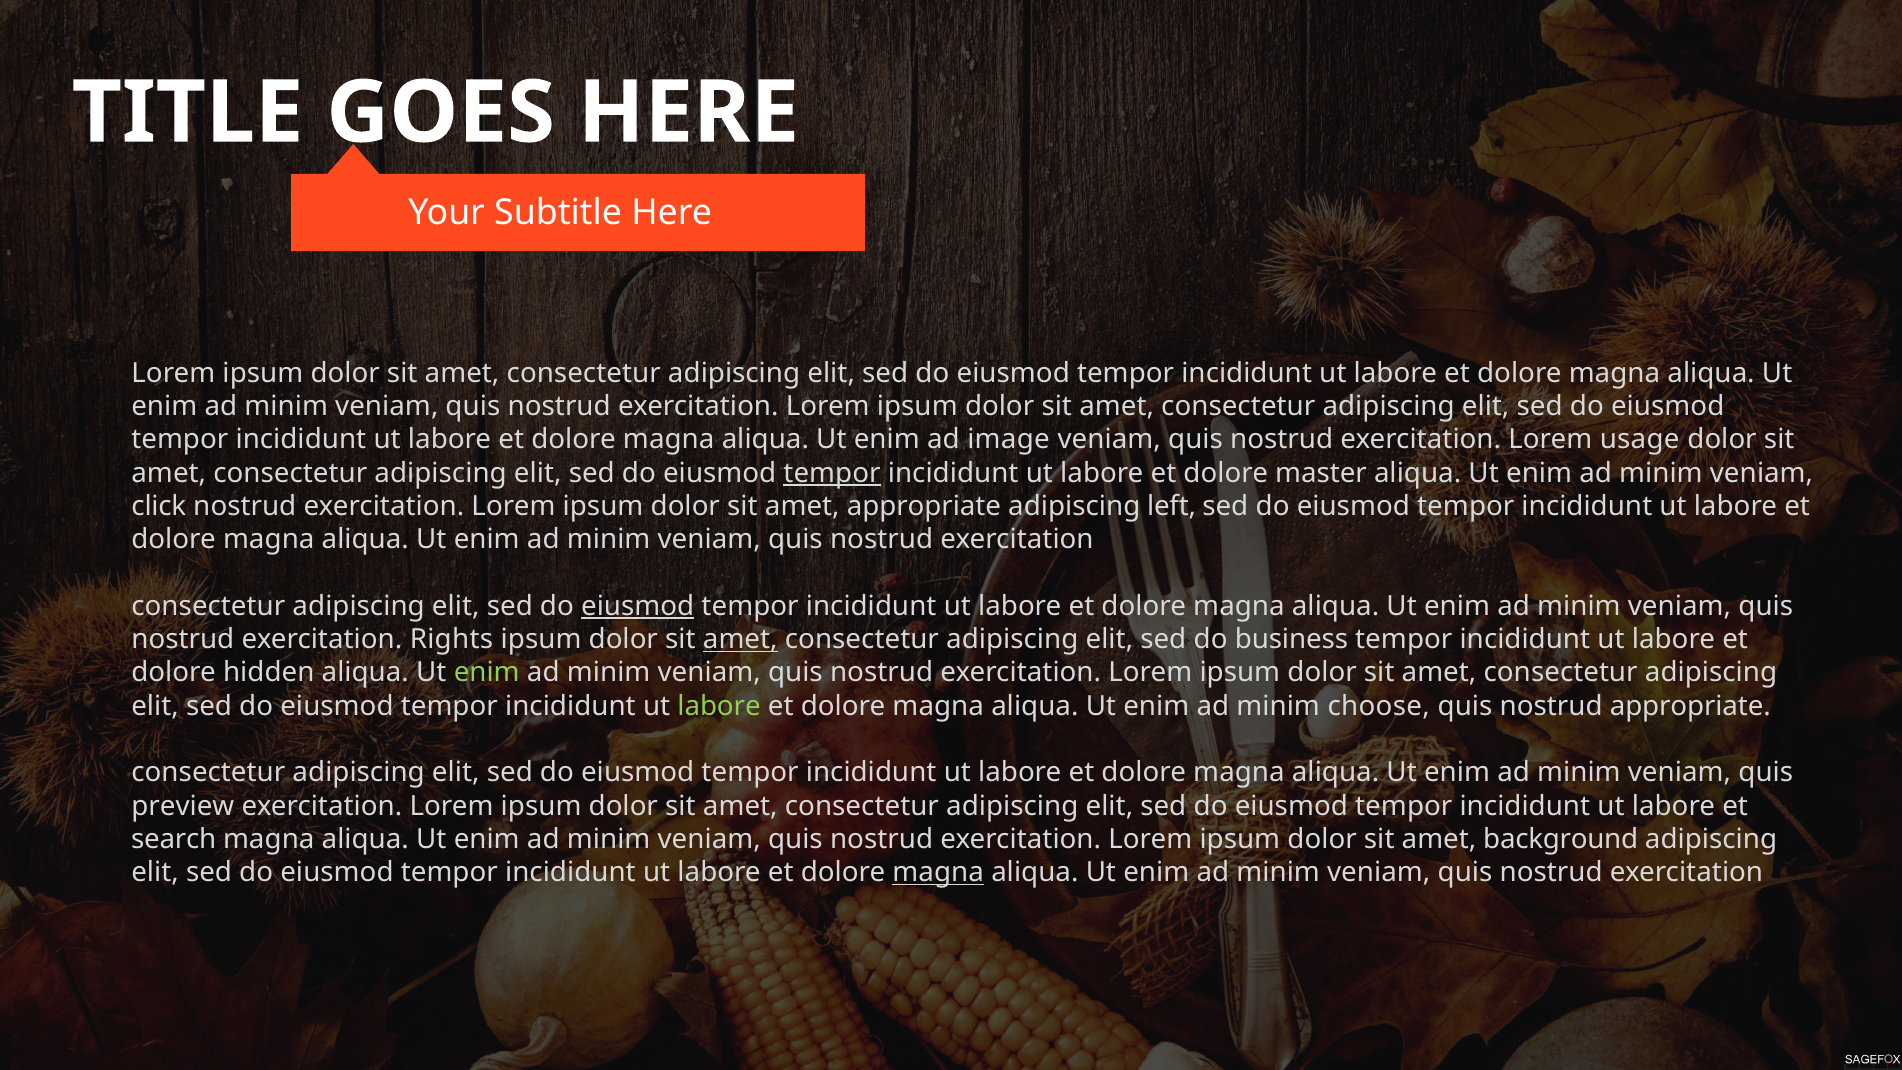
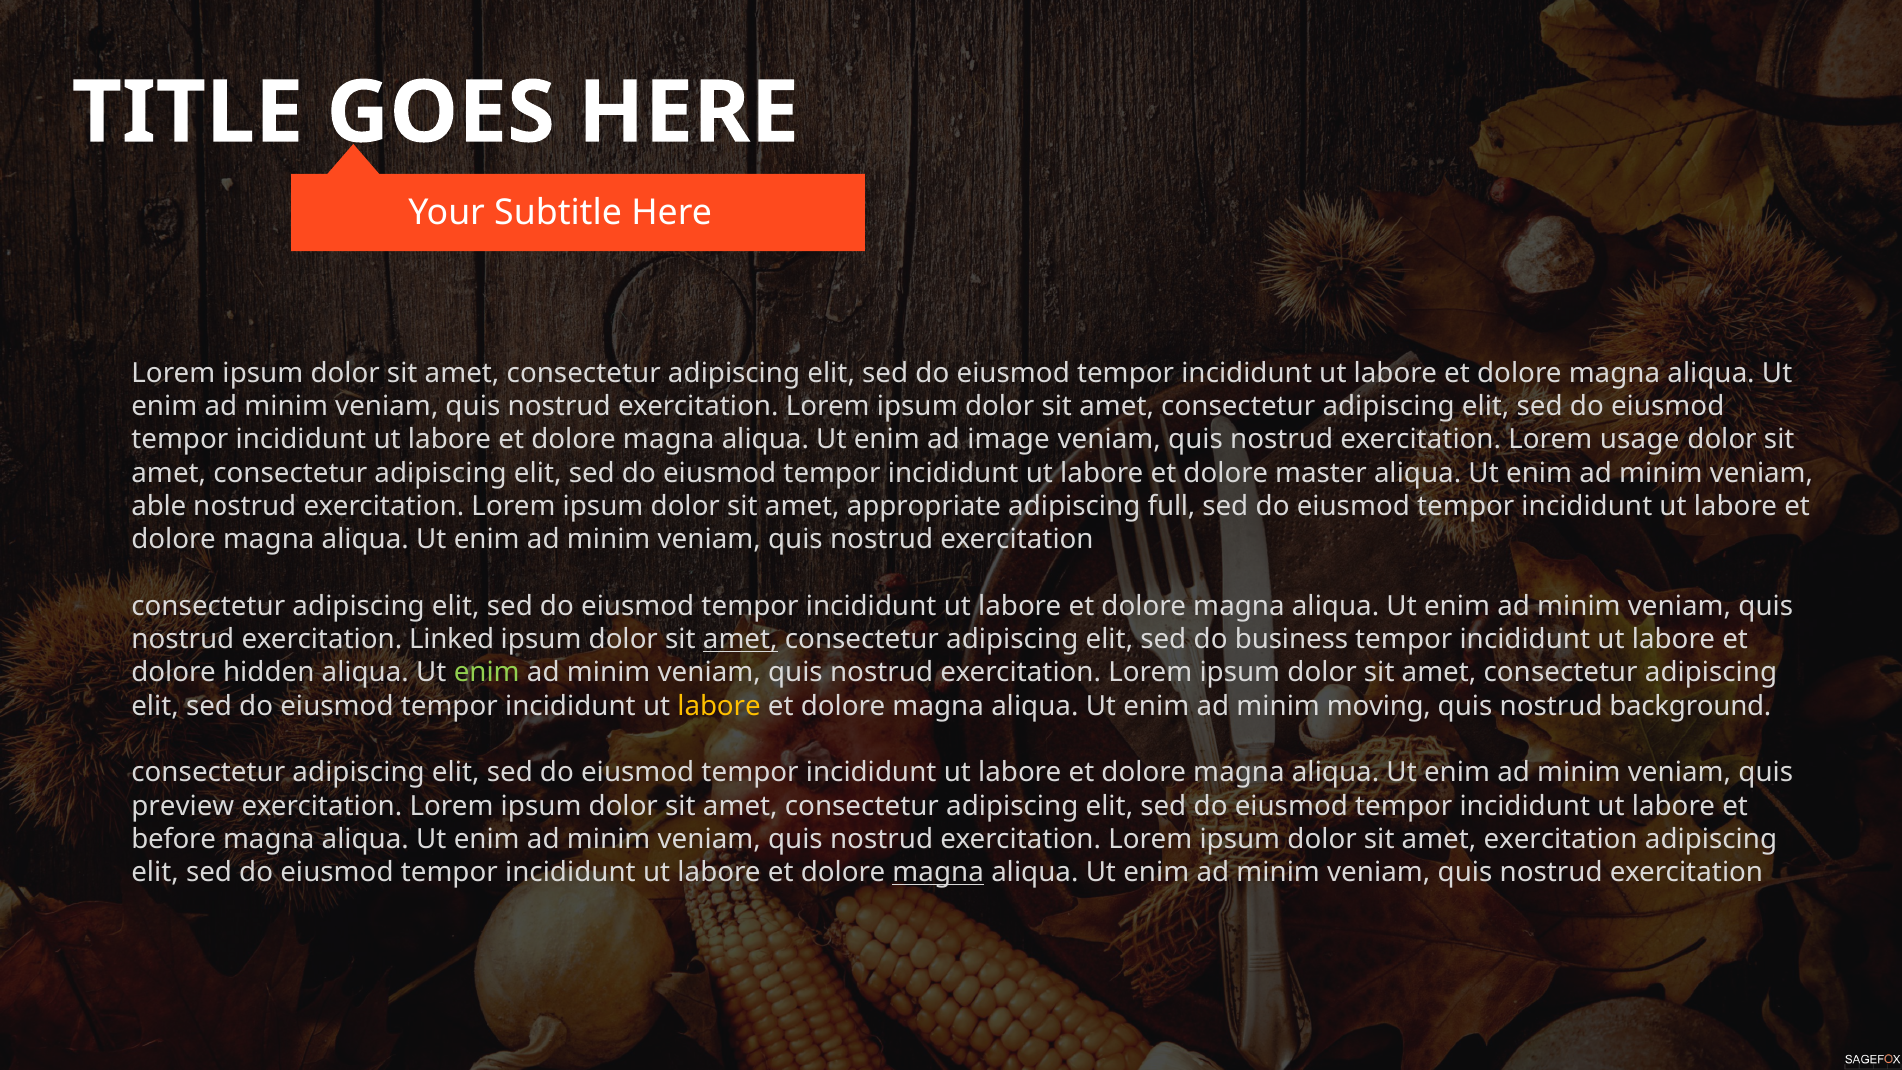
tempor underline: present -> none (832, 473)
click: click -> able (159, 506)
left: left -> full (1172, 506)
eiusmod underline: present -> none (638, 606)
Rights: Rights -> Linked (452, 639)
labore colour: light green -> yellow (719, 706)
choose: choose -> moving (1379, 706)
nostrud appropriate: appropriate -> background (1690, 706)
search: search -> before (174, 839)
amet background: background -> exercitation (1561, 839)
